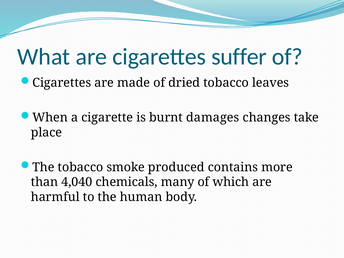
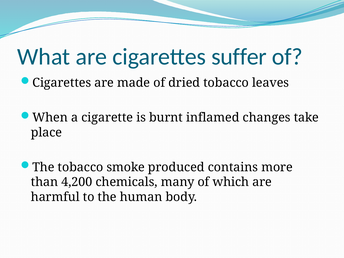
damages: damages -> inflamed (213, 118)
4,040: 4,040 -> 4,200 (77, 182)
